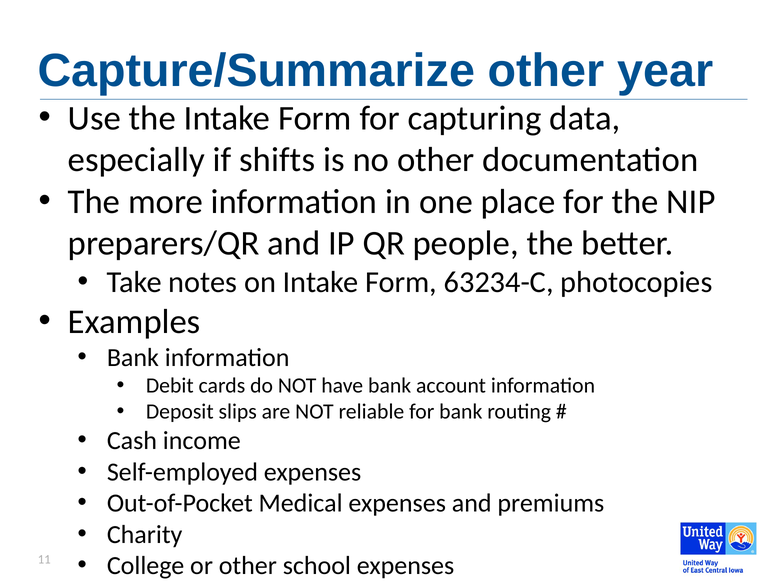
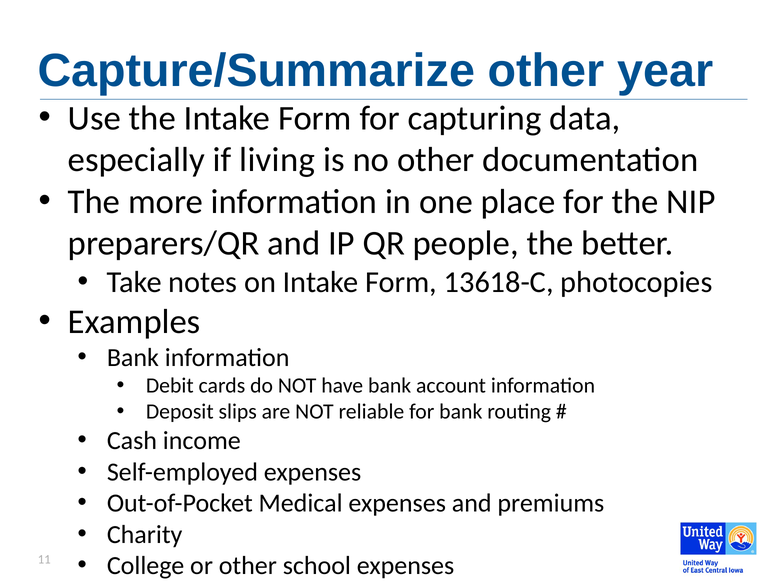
shifts: shifts -> living (277, 160)
63234-C: 63234-C -> 13618-C (499, 282)
